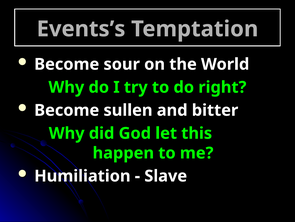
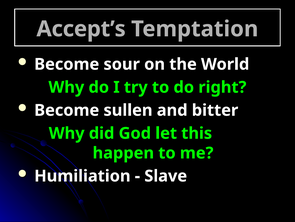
Events’s: Events’s -> Accept’s (81, 29)
